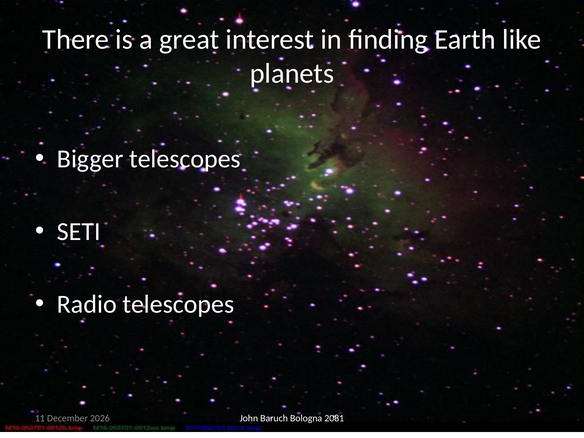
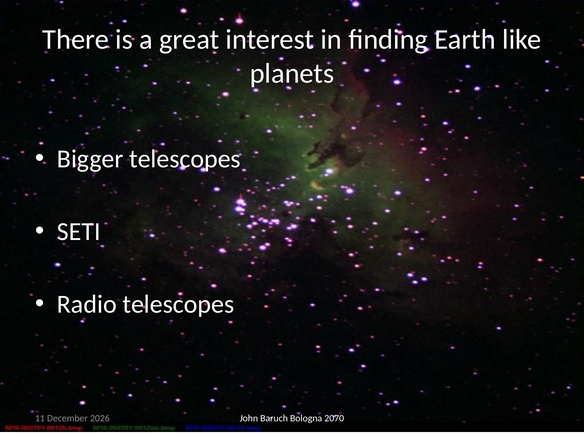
2081: 2081 -> 2070 (334, 418)
